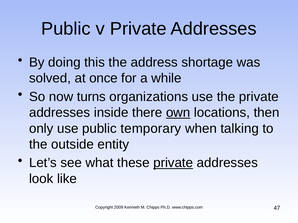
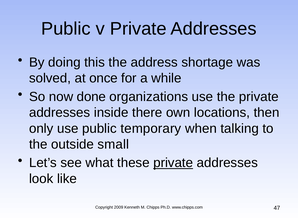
turns: turns -> done (91, 97)
own underline: present -> none (178, 113)
entity: entity -> small (113, 145)
